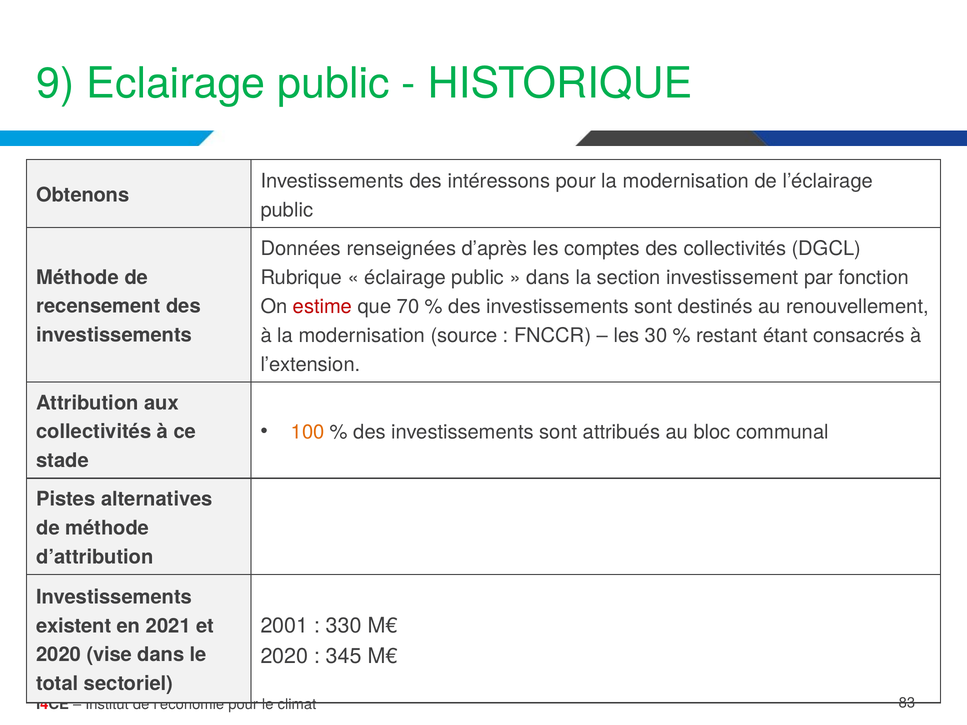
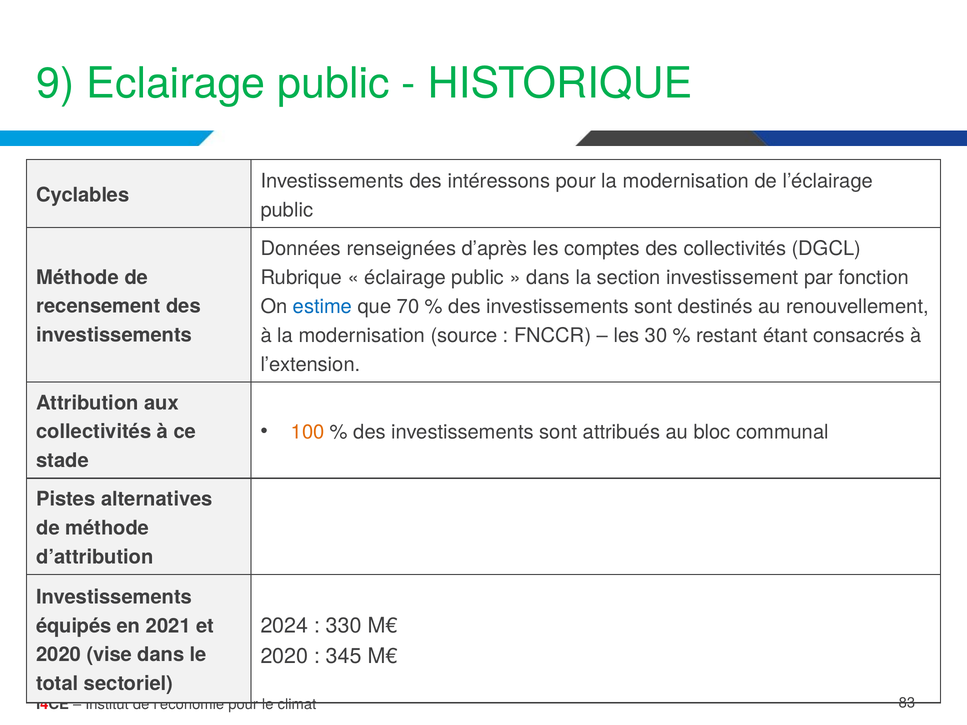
Obtenons: Obtenons -> Cyclables (83, 195)
estime colour: red -> blue (323, 307)
2001: 2001 -> 2024 (284, 626)
existent: existent -> équipés (74, 626)
